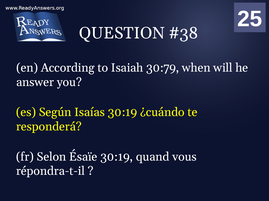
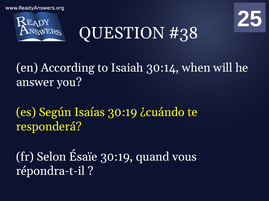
30:79: 30:79 -> 30:14 (163, 68)
